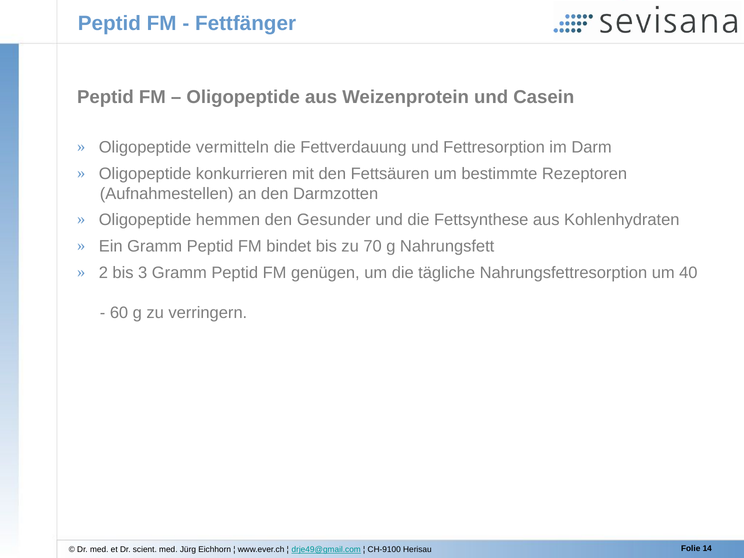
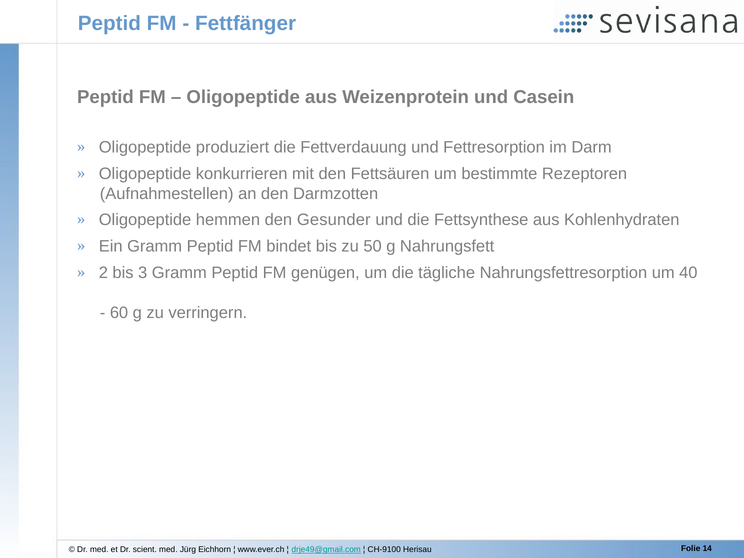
vermitteln: vermitteln -> produziert (233, 147)
70: 70 -> 50 (373, 246)
